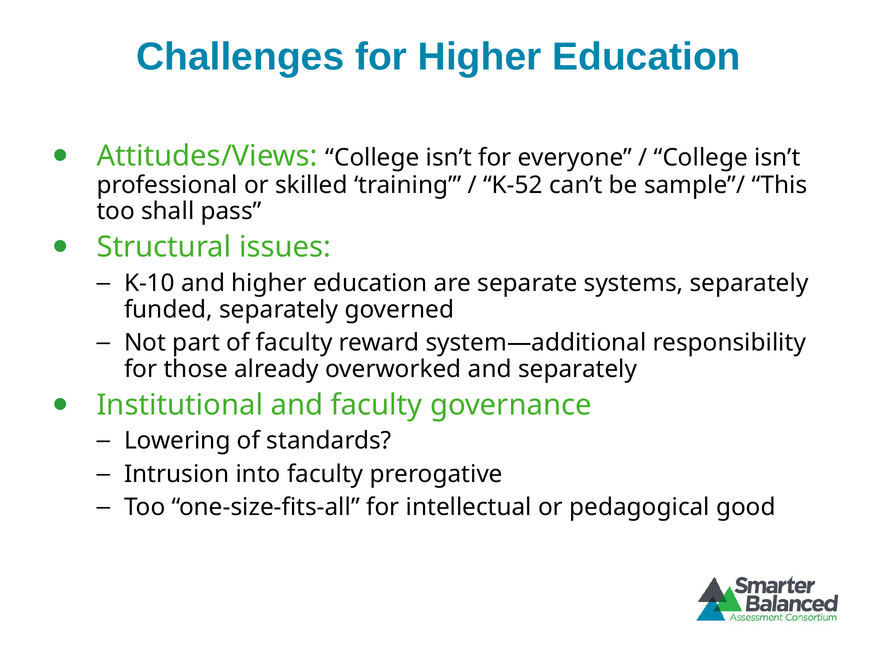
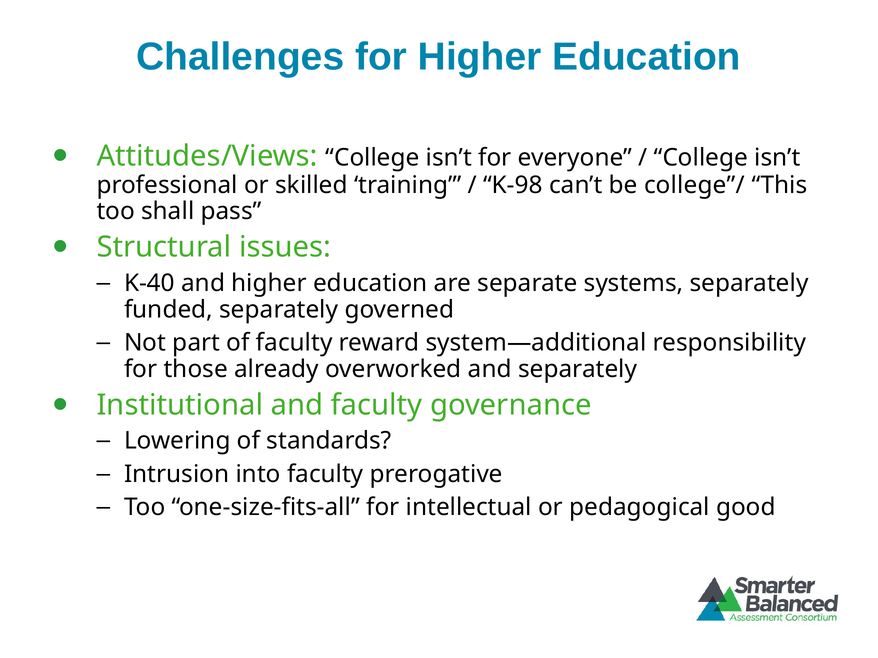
K-52: K-52 -> K-98 (513, 185)
sample”/: sample”/ -> college”/ (695, 185)
K-10: K-10 -> K-40 (149, 283)
